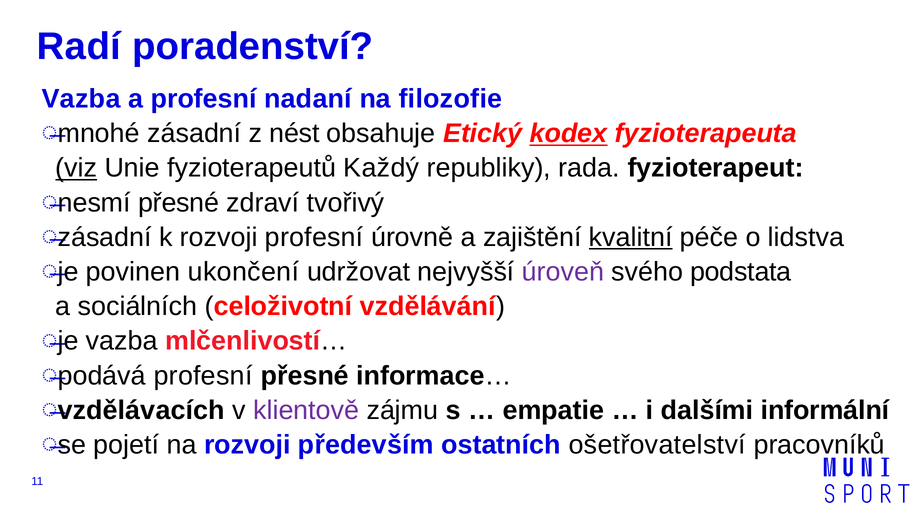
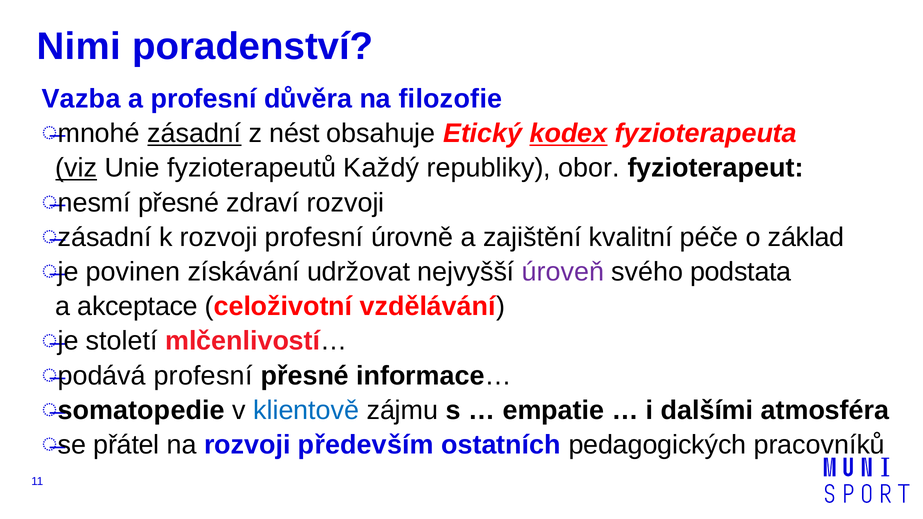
Radí: Radí -> Nimi (79, 47)
nadaní: nadaní -> důvěra (308, 99)
zásadní underline: none -> present (194, 134)
rada: rada -> obor (589, 168)
zdraví tvořivý: tvořivý -> rozvoji (346, 203)
kvalitní underline: present -> none (631, 237)
lidstva: lidstva -> základ (806, 237)
ukončení: ukončení -> získávání (244, 272)
sociálních: sociálních -> akceptace (138, 307)
je vazba: vazba -> století (122, 341)
vzdělávacích: vzdělávacích -> somatopedie (141, 410)
klientově colour: purple -> blue (306, 410)
informální: informální -> atmosféra (825, 410)
pojetí: pojetí -> přátel (126, 445)
ošetřovatelství: ošetřovatelství -> pedagogických (657, 445)
